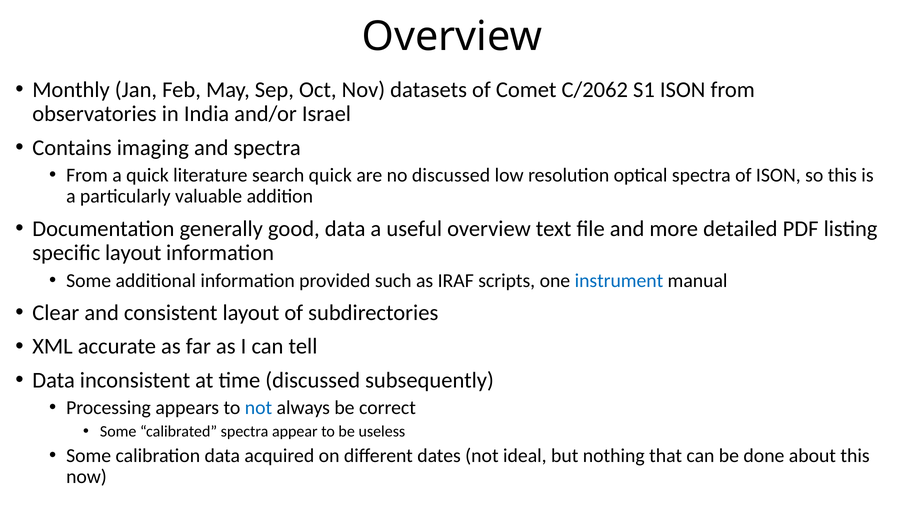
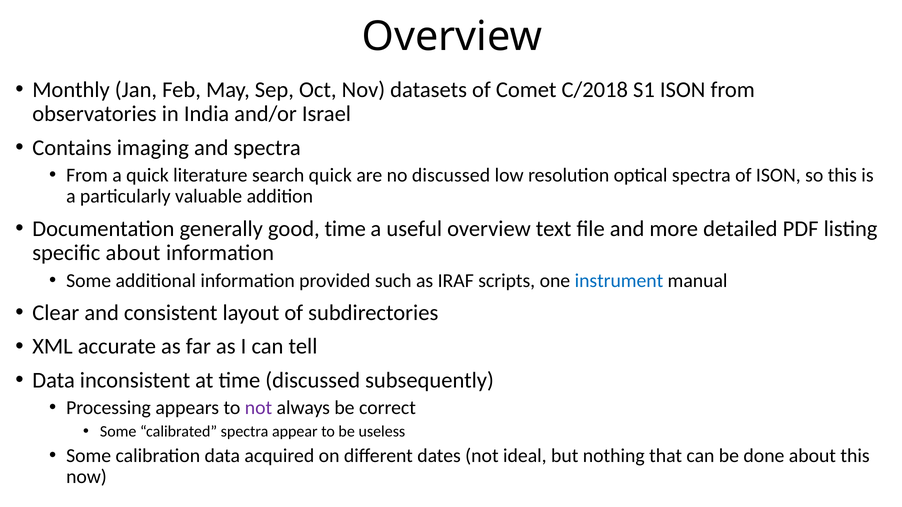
C/2062: C/2062 -> C/2018 (595, 90)
good data: data -> time (345, 229)
specific layout: layout -> about (133, 253)
not colour: blue -> purple (258, 408)
